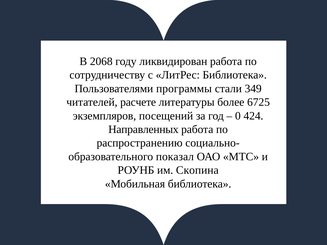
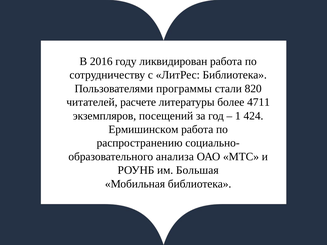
2068: 2068 -> 2016 (101, 61)
349: 349 -> 820 (253, 89)
6725: 6725 -> 4711 (259, 102)
0: 0 -> 1 (238, 116)
Направленных: Направленных -> Ермишинском (143, 130)
показал: показал -> анализа (175, 157)
Скопина: Скопина -> Большая (197, 170)
